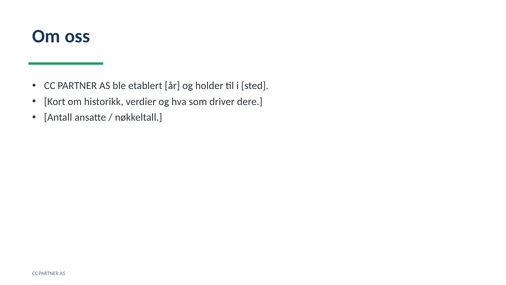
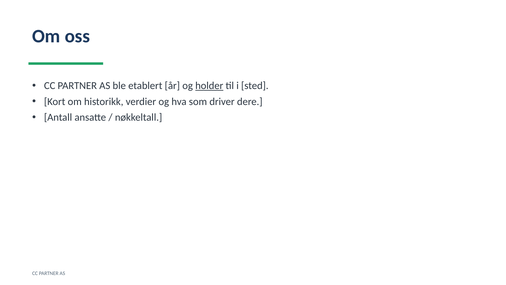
holder underline: none -> present (209, 86)
